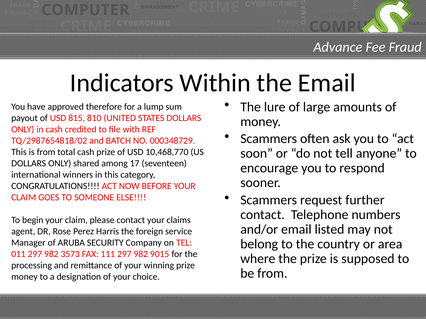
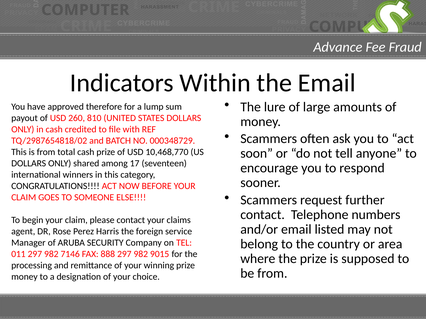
815: 815 -> 260 (77, 118)
3573: 3573 -> 7146 (70, 254)
111: 111 -> 888 (108, 254)
